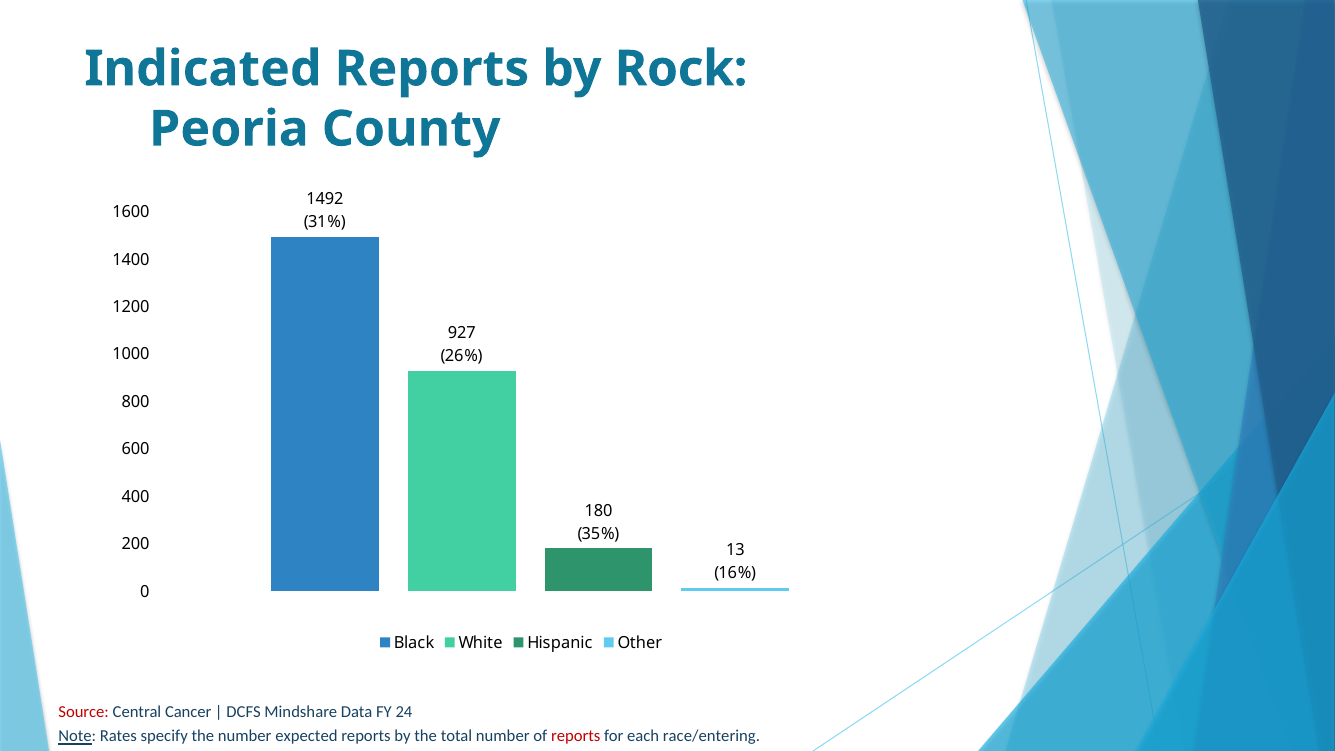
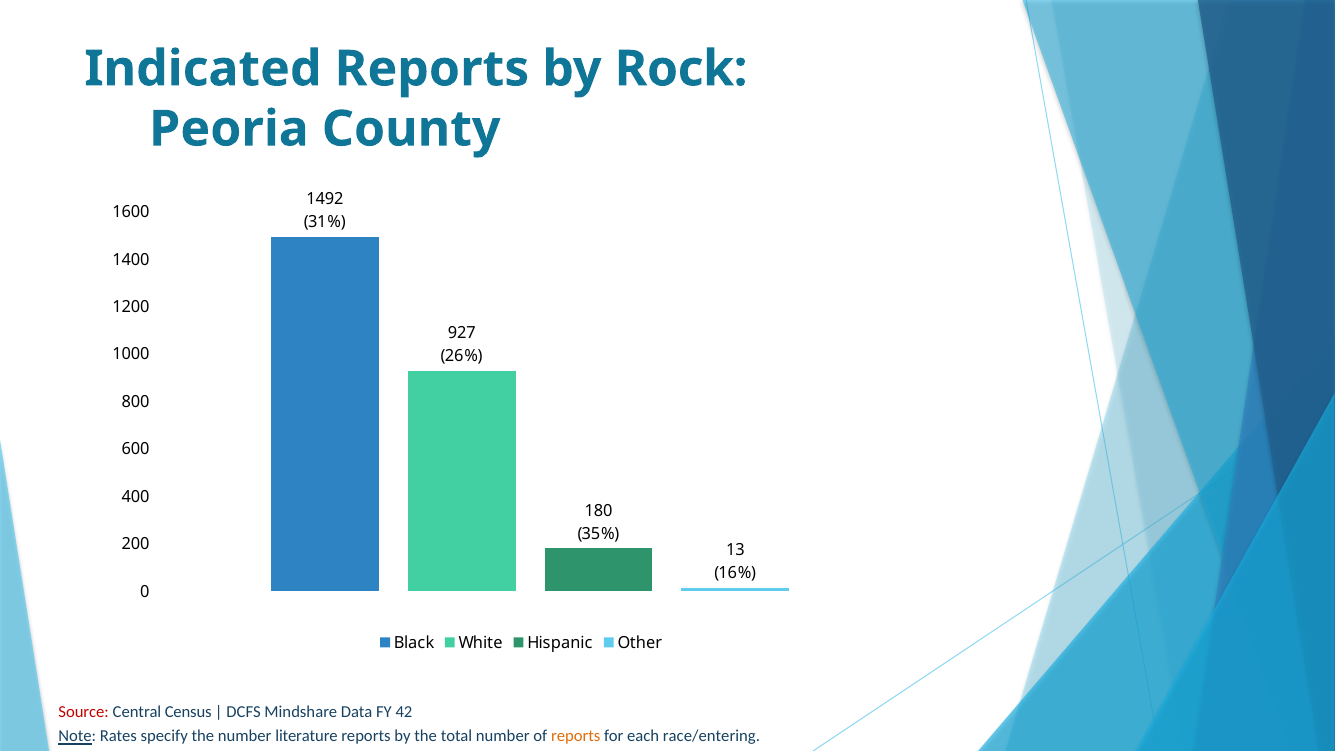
Cancer: Cancer -> Census (188, 712)
24: 24 -> 42 (404, 712)
expected: expected -> literature (307, 736)
reports colour: red -> orange (576, 736)
